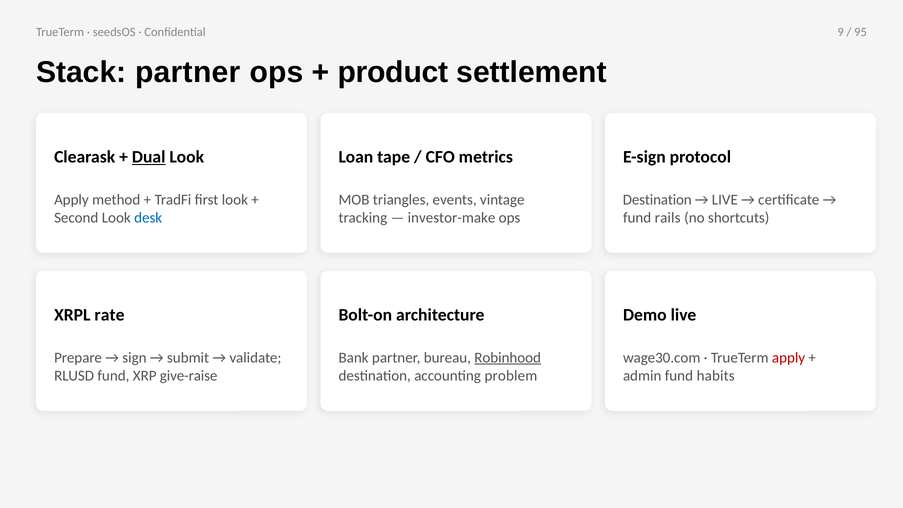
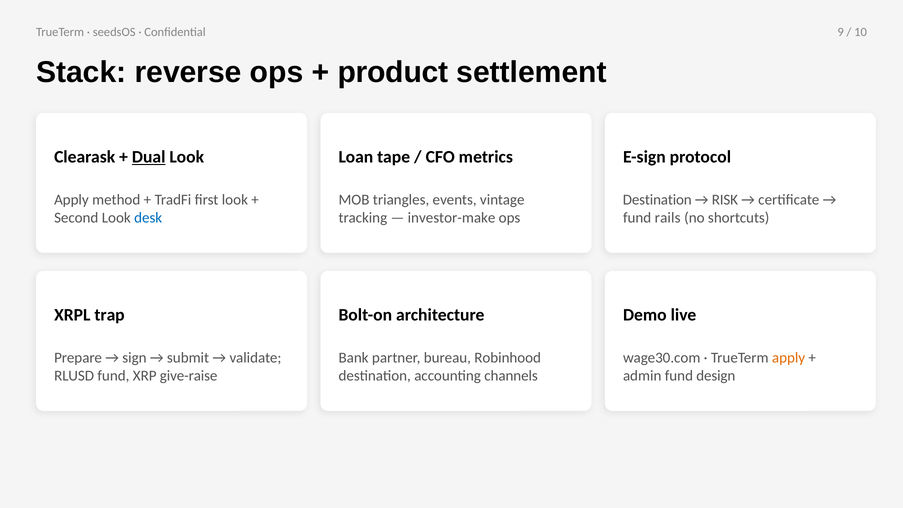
95: 95 -> 10 (861, 32)
Stack partner: partner -> reverse (188, 72)
LIVE: LIVE -> RISK (725, 200)
rate: rate -> trap (110, 315)
Robinhood underline: present -> none (508, 358)
apply colour: red -> orange (789, 358)
problem: problem -> channels (511, 376)
habits: habits -> design (716, 376)
